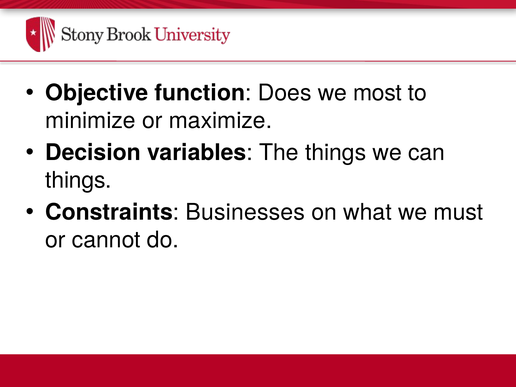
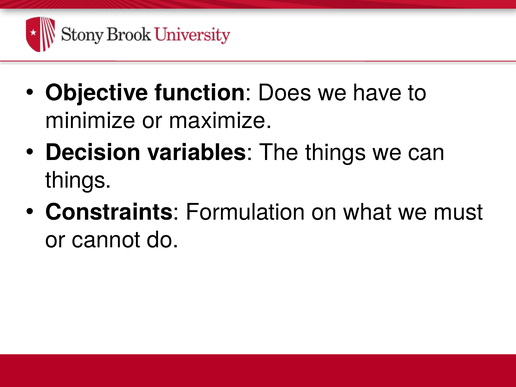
most: most -> have (378, 93)
Businesses: Businesses -> Formulation (245, 212)
